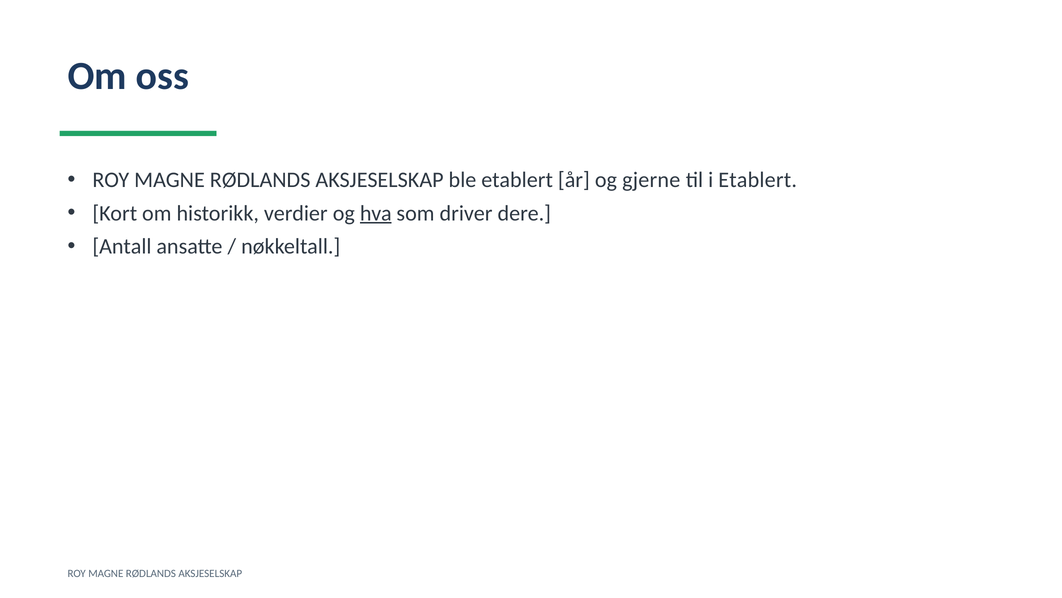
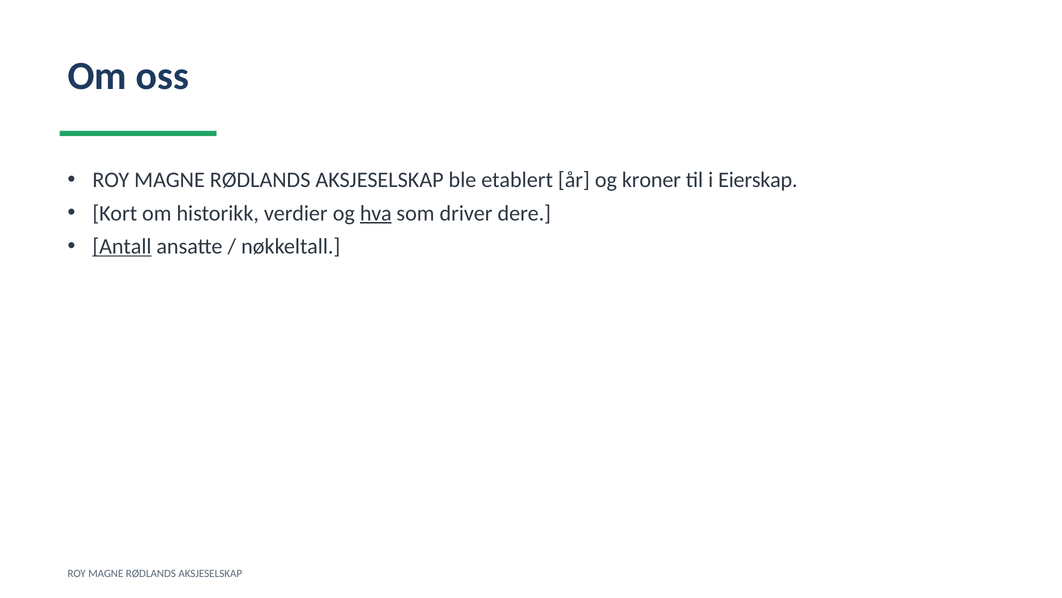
gjerne: gjerne -> kroner (651, 180)
i Etablert: Etablert -> Eierskap (758, 180)
Antall underline: none -> present (122, 246)
